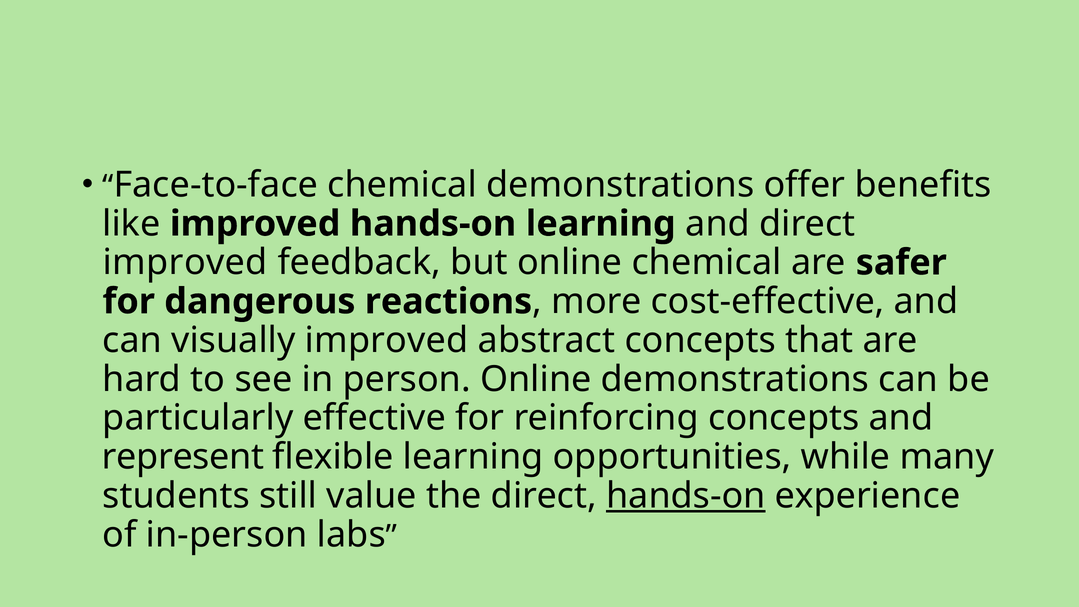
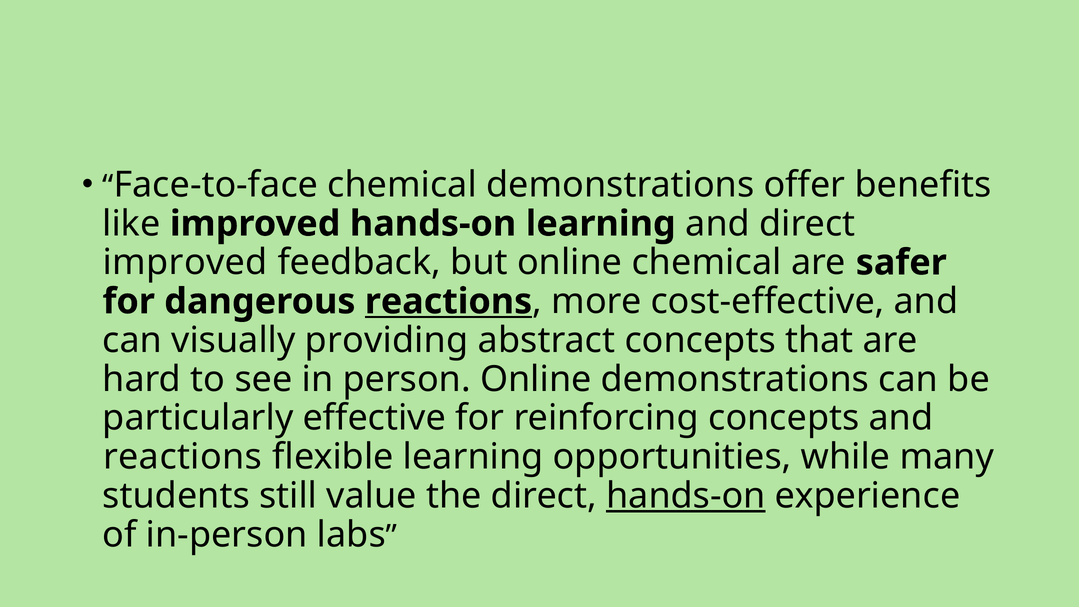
reactions underline: none -> present (448, 301)
visually improved: improved -> providing (387, 340)
represent: represent -> reactions (183, 457)
